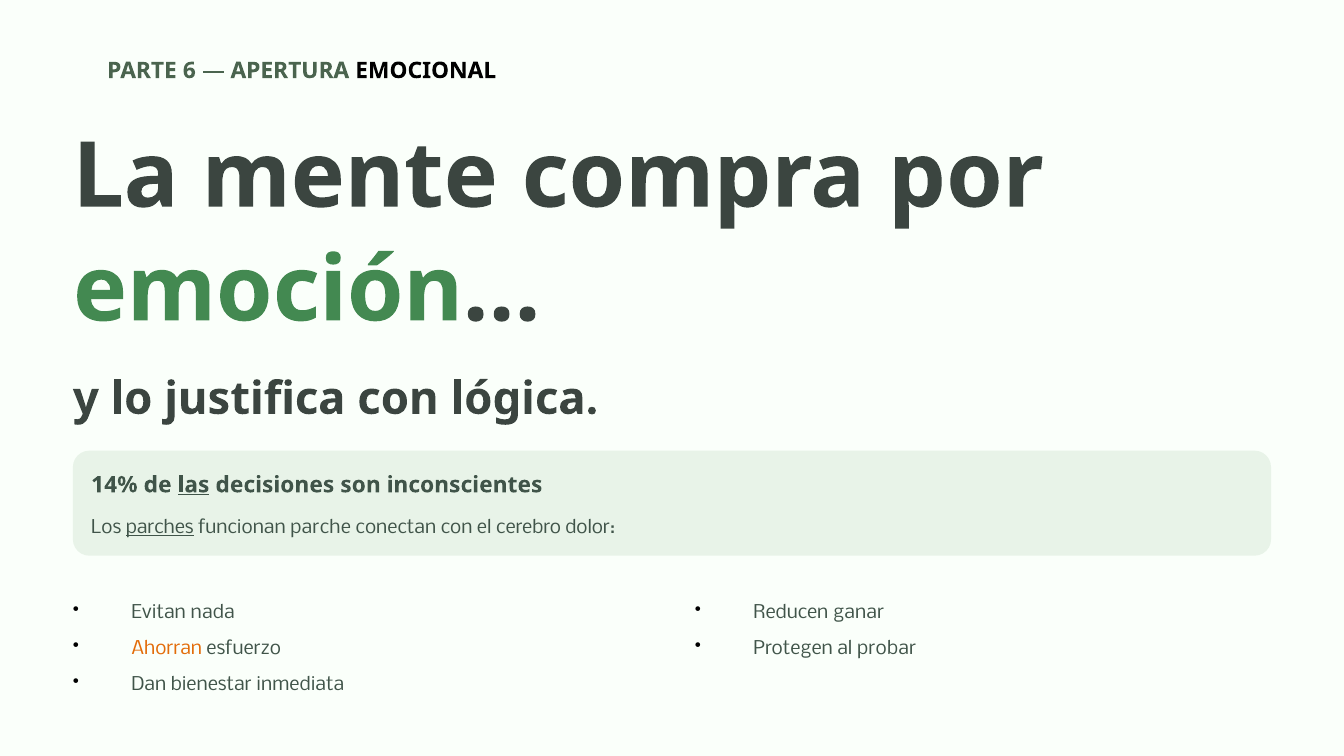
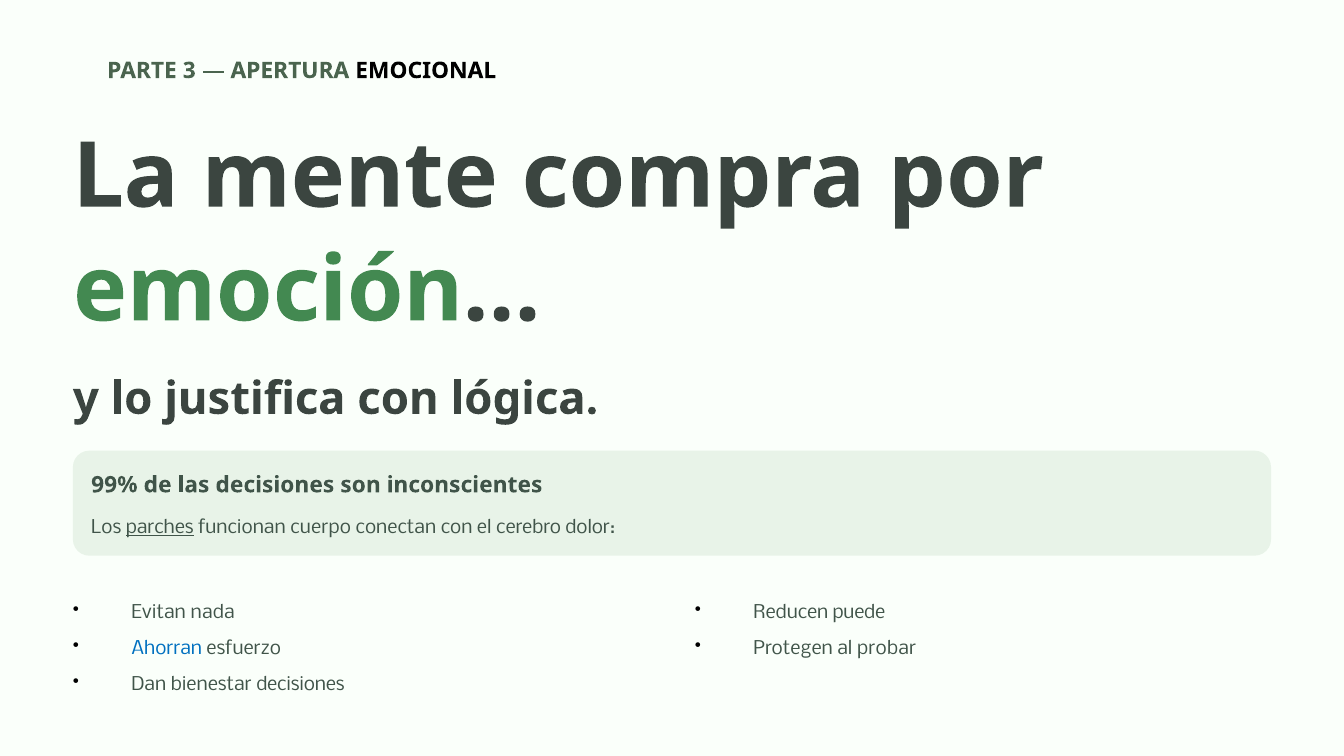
6: 6 -> 3 (189, 71)
14%: 14% -> 99% (114, 485)
las underline: present -> none (193, 485)
parche: parche -> cuerpo (321, 528)
ganar: ganar -> puede (859, 612)
Ahorran colour: orange -> blue (167, 649)
bienestar inmediata: inmediata -> decisiones (300, 685)
